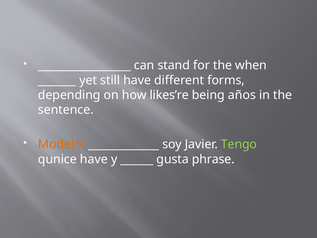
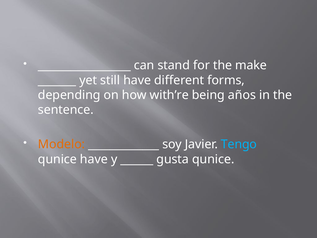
when: when -> make (251, 65)
likes’re: likes’re -> with’re (169, 95)
Tengo colour: light green -> light blue (239, 144)
gusta phrase: phrase -> qunice (213, 159)
